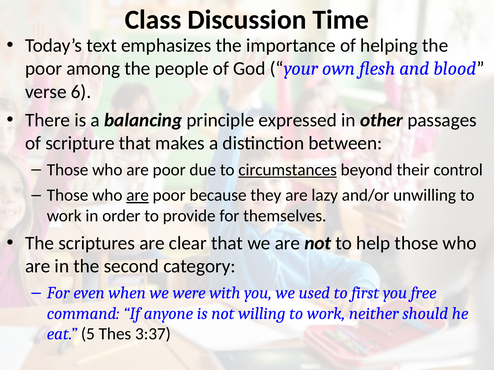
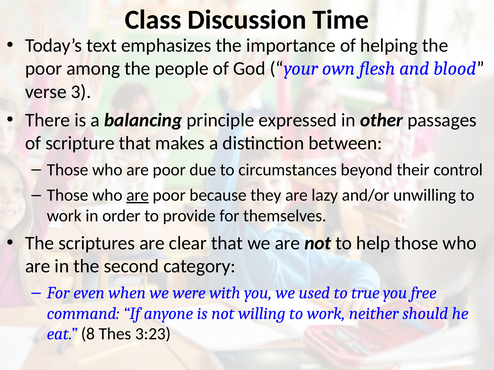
6: 6 -> 3 (81, 92)
circumstances underline: present -> none (288, 170)
first: first -> true (365, 293)
5: 5 -> 8 (88, 334)
3:37: 3:37 -> 3:23 (153, 334)
